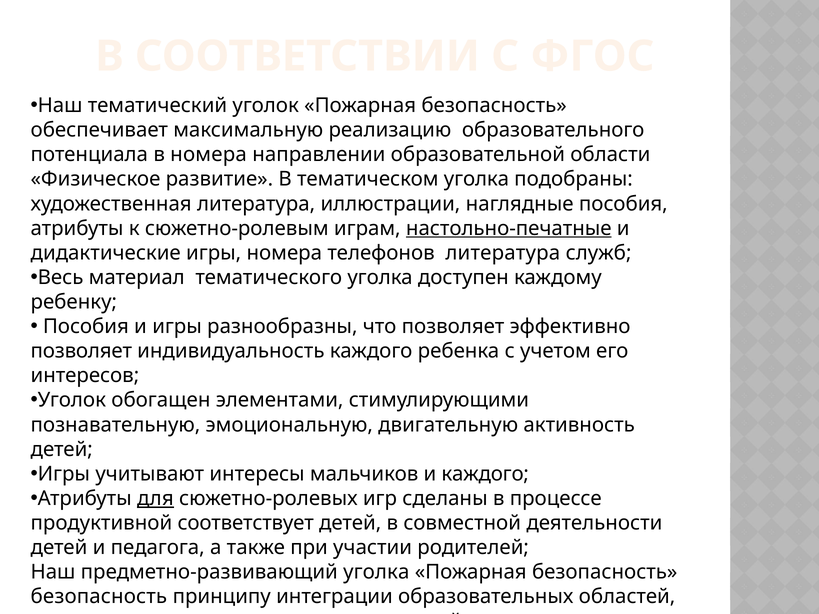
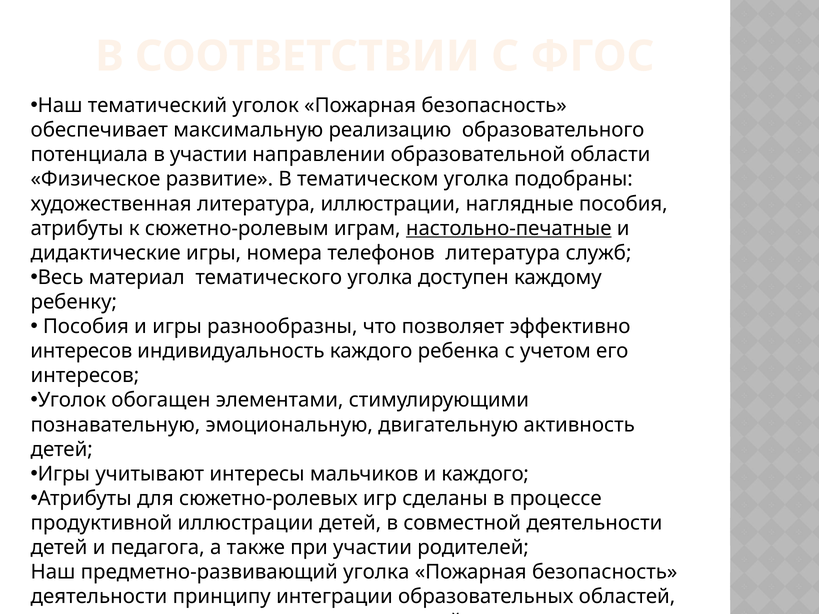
в номера: номера -> участии (209, 155)
позволяет: позволяет -> интересов (81, 351)
для underline: present -> none (155, 499)
продуктивной соответствует: соответствует -> иллюстрации (245, 523)
безопасность: безопасность -> деятельности (99, 597)
